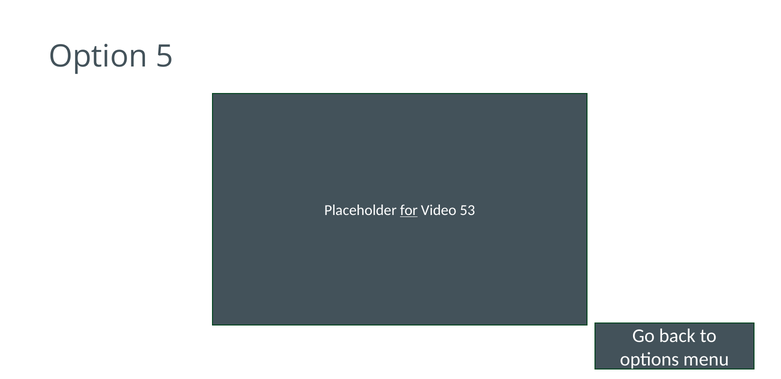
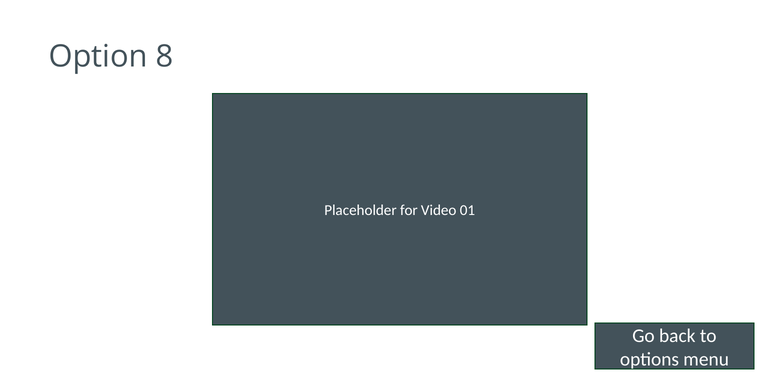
5: 5 -> 8 (165, 57)
for underline: present -> none (409, 210)
53: 53 -> 01 (467, 210)
